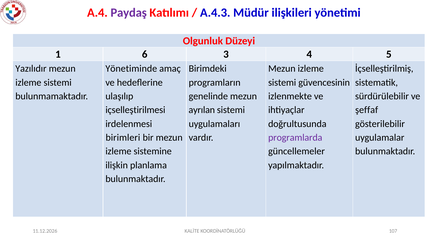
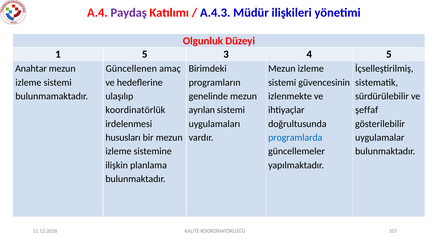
1 6: 6 -> 5 (145, 54)
Yazılıdır: Yazılıdır -> Anahtar (31, 69)
Yönetiminde: Yönetiminde -> Güncellenen (131, 69)
içselleştirilmesi: içselleştirilmesi -> koordinatörlük (135, 110)
birimleri: birimleri -> hususları (123, 138)
programlarda colour: purple -> blue (295, 138)
